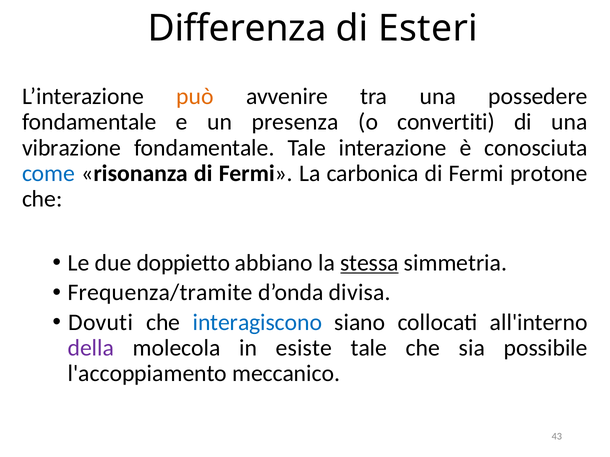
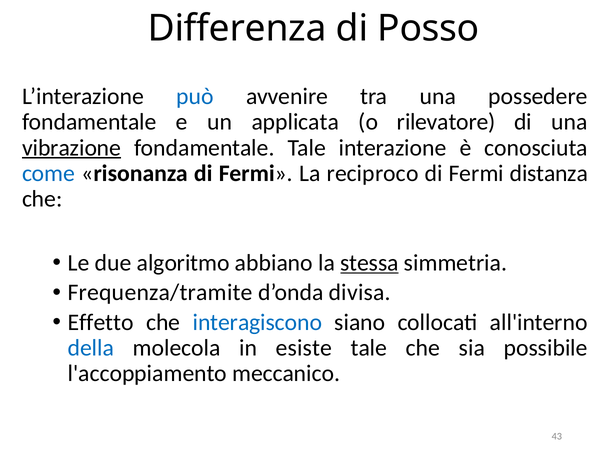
Esteri: Esteri -> Posso (428, 29)
può colour: orange -> blue (195, 97)
presenza: presenza -> applicata (295, 122)
convertiti: convertiti -> rilevatore (446, 122)
vibrazione underline: none -> present (72, 148)
carbonica: carbonica -> reciproco (373, 174)
protone: protone -> distanza (549, 174)
doppietto: doppietto -> algoritmo (183, 263)
Dovuti: Dovuti -> Effetto (101, 323)
della colour: purple -> blue (91, 348)
